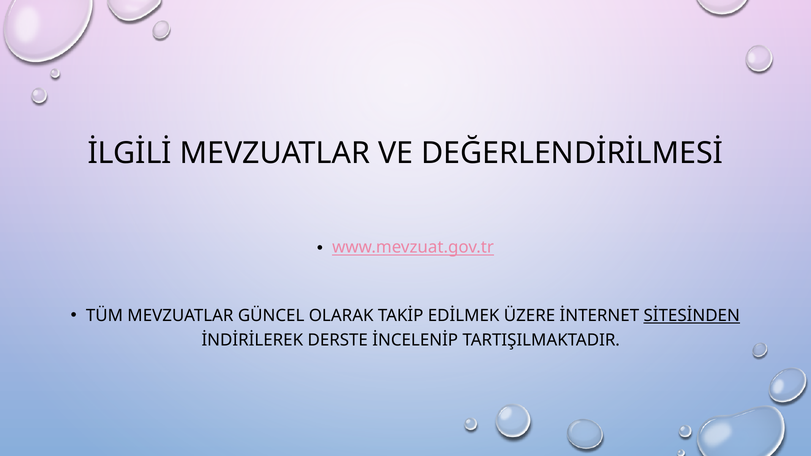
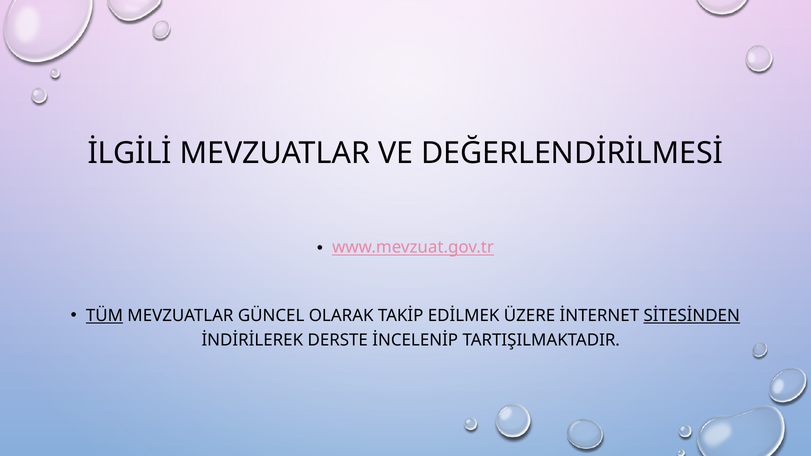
TÜM underline: none -> present (104, 316)
